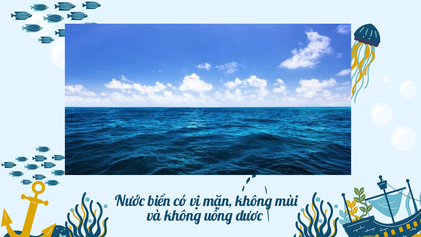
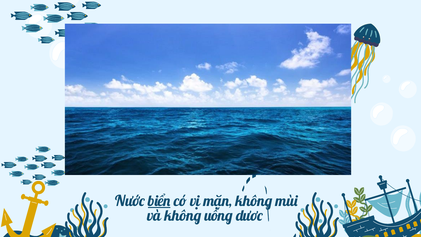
biển underline: none -> present (159, 201)
